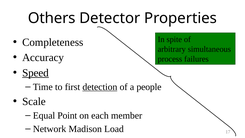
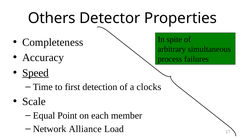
detection underline: present -> none (100, 87)
people: people -> clocks (149, 87)
Madison: Madison -> Alliance (85, 129)
